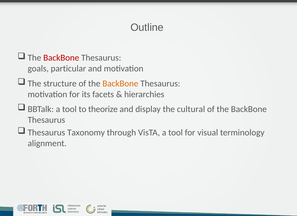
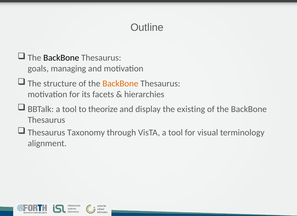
BackBone colour: red -> black (61, 58)
particular: particular -> managing (68, 69)
cultural: cultural -> existing (191, 109)
